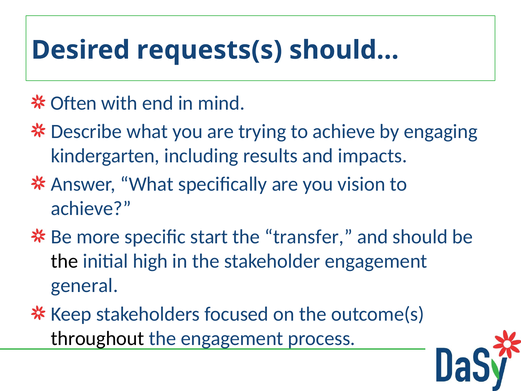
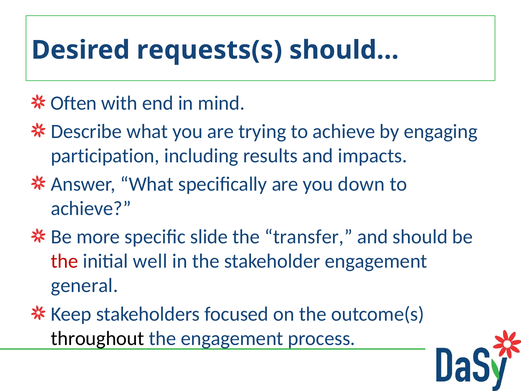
kindergarten: kindergarten -> participation (105, 156)
vision: vision -> down (361, 184)
start: start -> slide (209, 237)
the colour: black -> red (64, 261)
high: high -> well (150, 261)
